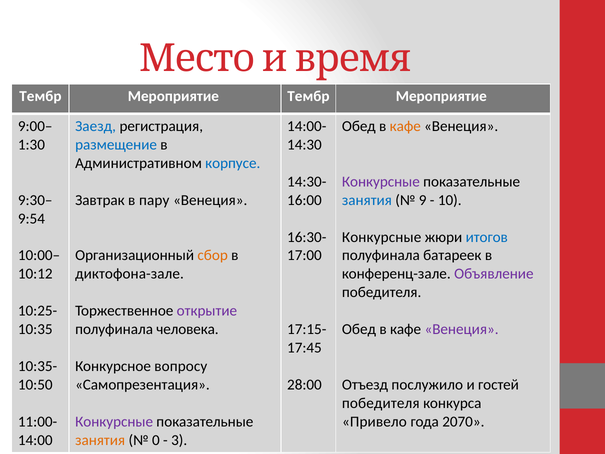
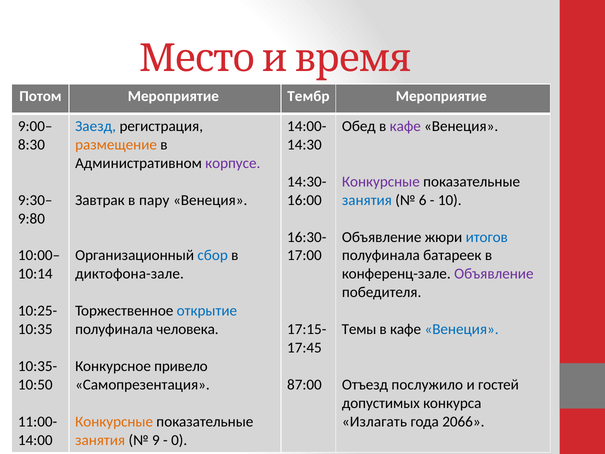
Тембр: Тембр -> Потом (40, 96)
кафе colour: orange -> purple (405, 126)
1:30: 1:30 -> 8:30 (31, 145)
размещение colour: blue -> orange (116, 145)
корпусе colour: blue -> purple (233, 163)
9: 9 -> 6 (423, 200)
9:54: 9:54 -> 9:80 (31, 218)
Конкурсные: Конкурсные -> Объявление (382, 237)
сбор colour: orange -> blue (213, 255)
10:12: 10:12 -> 10:14 (35, 274)
открытие colour: purple -> blue (207, 311)
Обед: Обед -> Темы (359, 329)
Венеция colour: purple -> blue (462, 329)
вопросу: вопросу -> привело (181, 366)
28:00: 28:00 -> 87:00 (304, 385)
победителя: победителя -> допустимых (381, 403)
Конкурсные colour: purple -> orange (114, 421)
Привело: Привело -> Излагать (374, 421)
2070: 2070 -> 2066 (463, 421)
0: 0 -> 9 (156, 440)
3: 3 -> 0 (179, 440)
